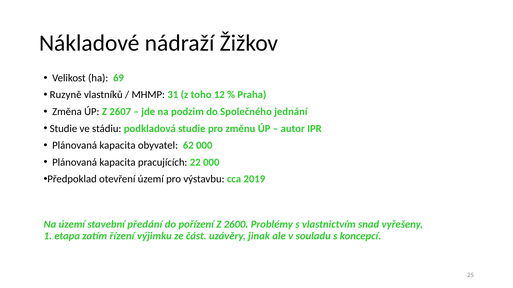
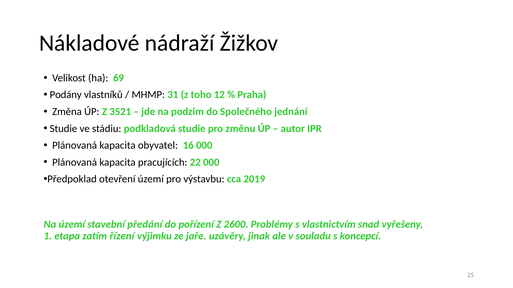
Ruzyně: Ruzyně -> Podány (66, 95)
2607: 2607 -> 3521 (120, 112)
62: 62 -> 16 (188, 146)
část: část -> jaře (196, 236)
